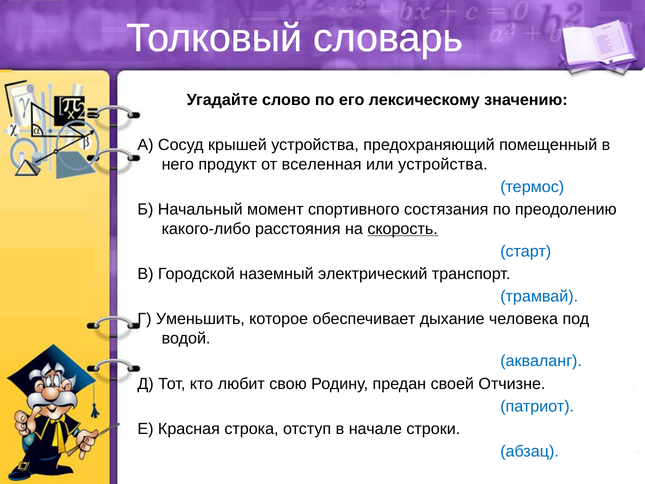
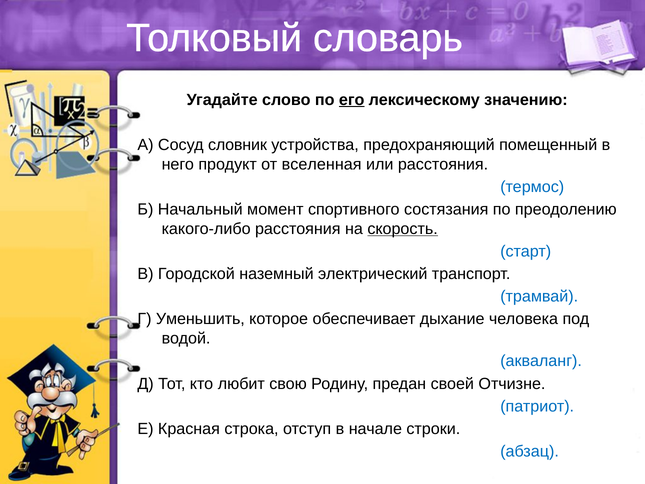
его underline: none -> present (352, 100)
крышей: крышей -> словник (237, 145)
или устройства: устройства -> расстояния (443, 164)
